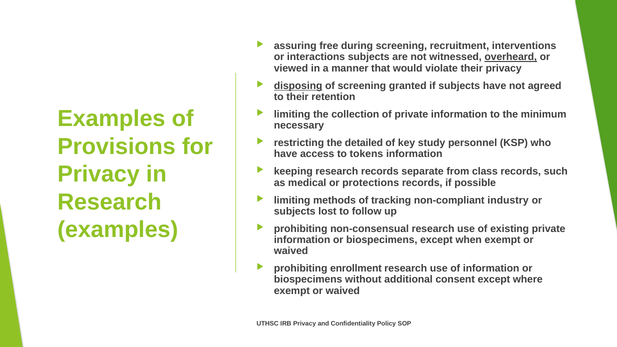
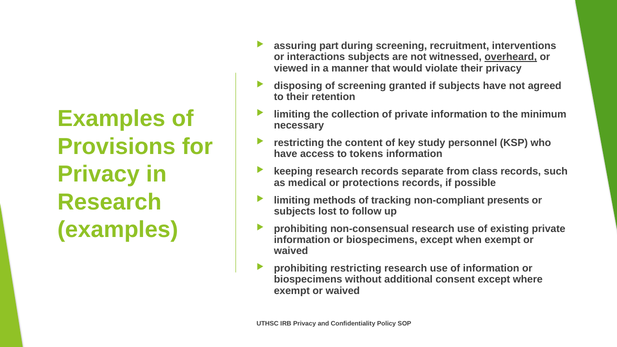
free: free -> part (329, 46)
disposing underline: present -> none (298, 86)
detailed: detailed -> content (364, 143)
industry: industry -> presents (508, 200)
prohibiting enrollment: enrollment -> restricting (356, 269)
